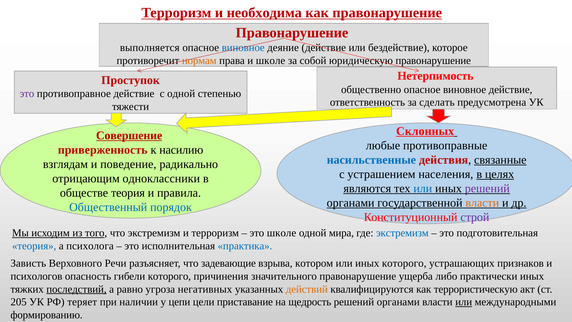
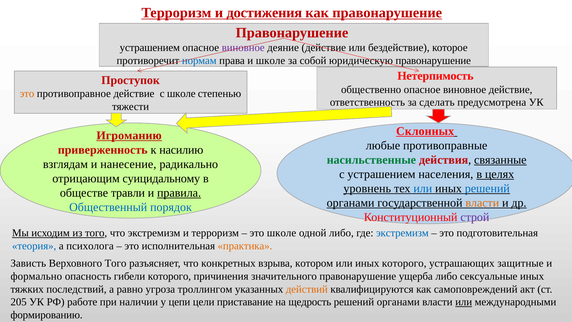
необходима: необходима -> достижения (264, 13)
выполняется: выполняется -> устрашением (150, 48)
виновное colour: blue -> purple (243, 48)
нормам colour: orange -> blue (199, 60)
это colour: purple -> orange (27, 94)
с одной: одной -> школе (181, 94)
Совершение: Совершение -> Игроманию (129, 135)
насильственные colour: blue -> green (371, 160)
поведение: поведение -> нанесение (128, 164)
одноклассники: одноклассники -> суицидальному (161, 178)
являются: являются -> уровнень (367, 188)
решений colour: purple -> blue (487, 188)
обществе теория: теория -> травли (128, 193)
правила underline: none -> present (179, 193)
одной мира: мира -> либо (341, 233)
практика colour: blue -> orange (245, 246)
Верховного Речи: Речи -> Того (116, 263)
задевающие: задевающие -> конкретных (228, 263)
признаков: признаков -> защитные (520, 263)
психологов: психологов -> формально (36, 276)
практически: практически -> сексуальные (489, 276)
последствий underline: present -> none (76, 289)
негативных: негативных -> троллингом (205, 289)
террористическую: террористическую -> самоповреждений (476, 289)
теряет: теряет -> работе (82, 302)
